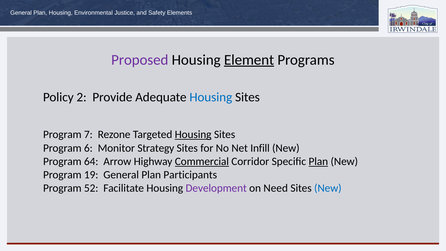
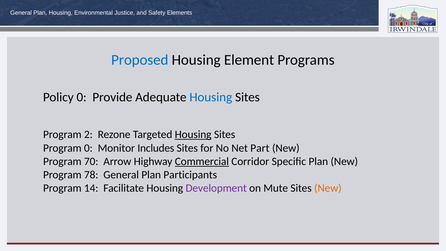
Proposed colour: purple -> blue (140, 60)
Element underline: present -> none (249, 60)
Policy 2: 2 -> 0 (82, 97)
7: 7 -> 2 (88, 135)
Program 6: 6 -> 0 (88, 148)
Strategy: Strategy -> Includes (156, 148)
Infill: Infill -> Part (260, 148)
64: 64 -> 70 (91, 161)
Plan underline: present -> none (318, 161)
19: 19 -> 78 (91, 175)
52: 52 -> 14 (91, 188)
Need: Need -> Mute (276, 188)
New colour: blue -> orange (328, 188)
